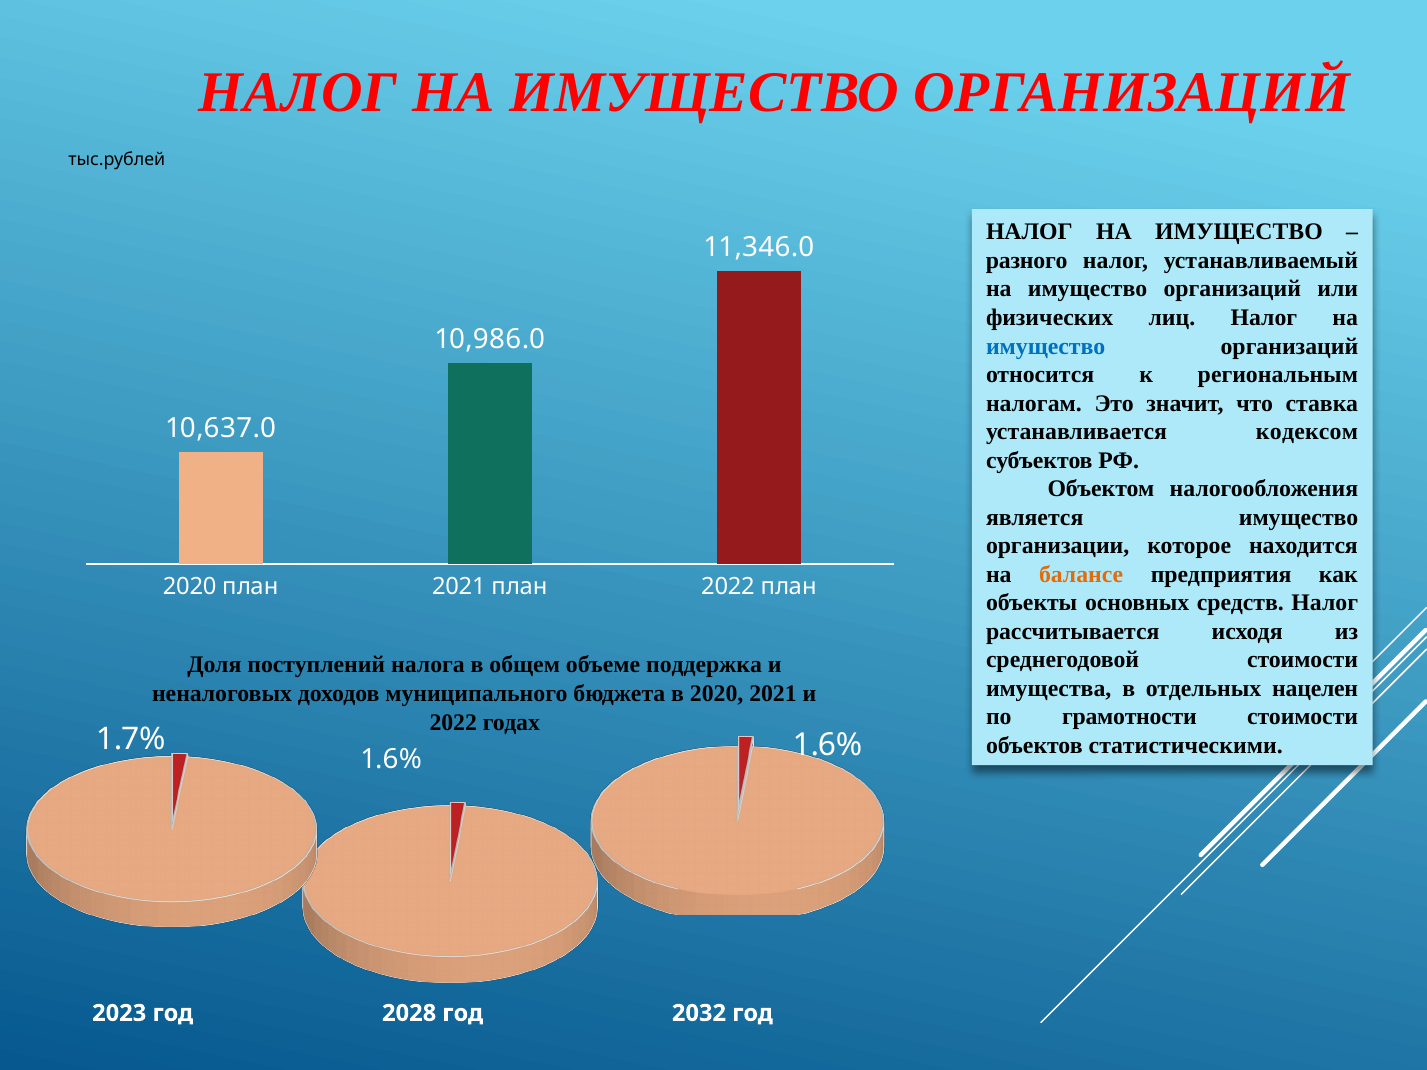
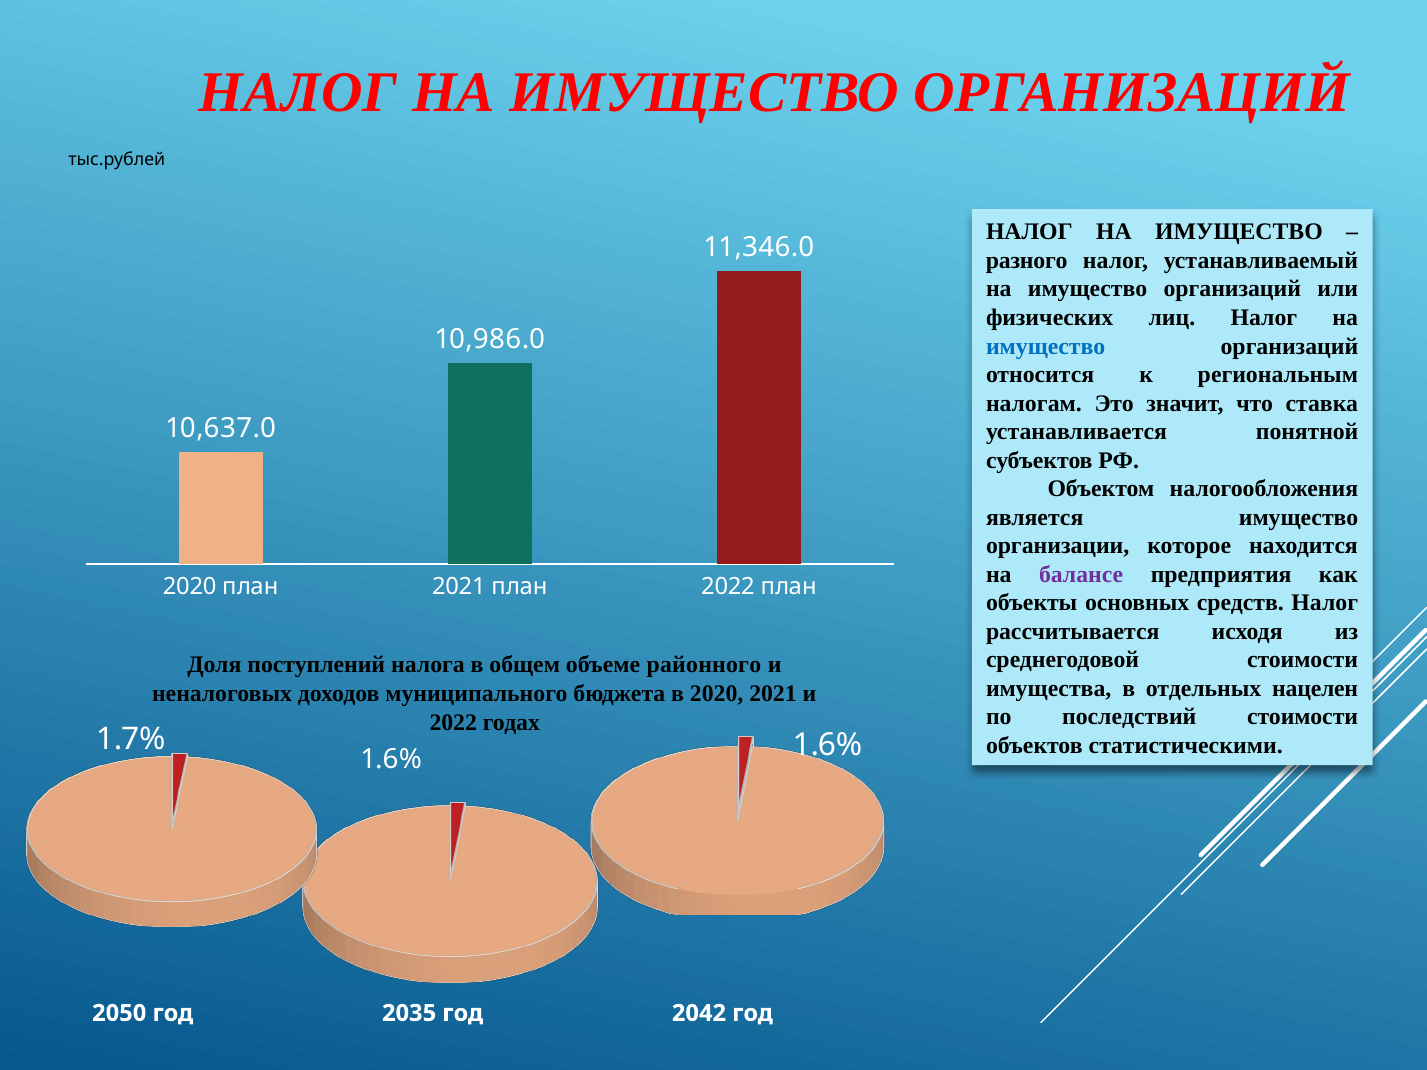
кодексом: кодексом -> понятной (1307, 432)
балансе colour: orange -> purple (1081, 575)
поддержка: поддержка -> районного (704, 665)
грамотности: грамотности -> последствий (1129, 717)
2023: 2023 -> 2050 (119, 1013)
2028: 2028 -> 2035 (409, 1013)
2032: 2032 -> 2042 (699, 1013)
